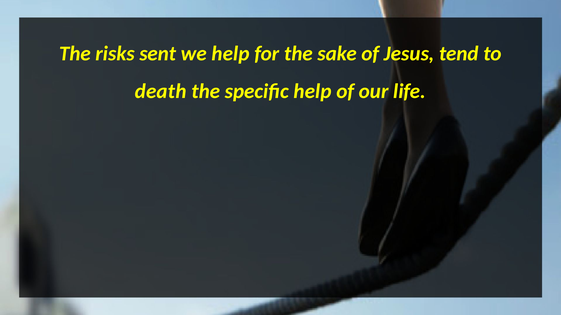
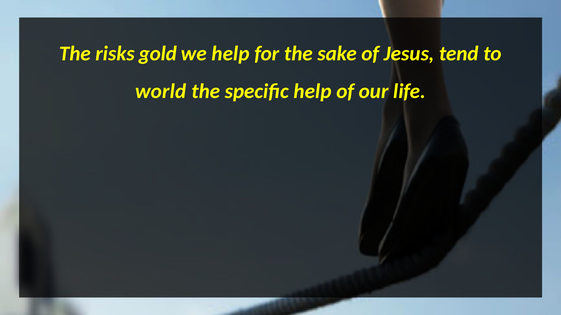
sent: sent -> gold (158, 54)
death: death -> world (161, 91)
